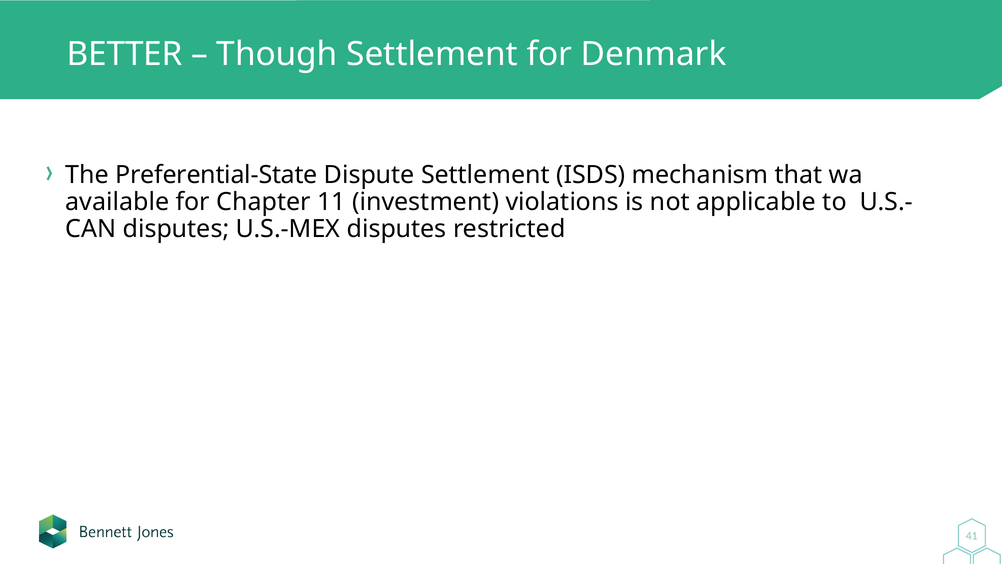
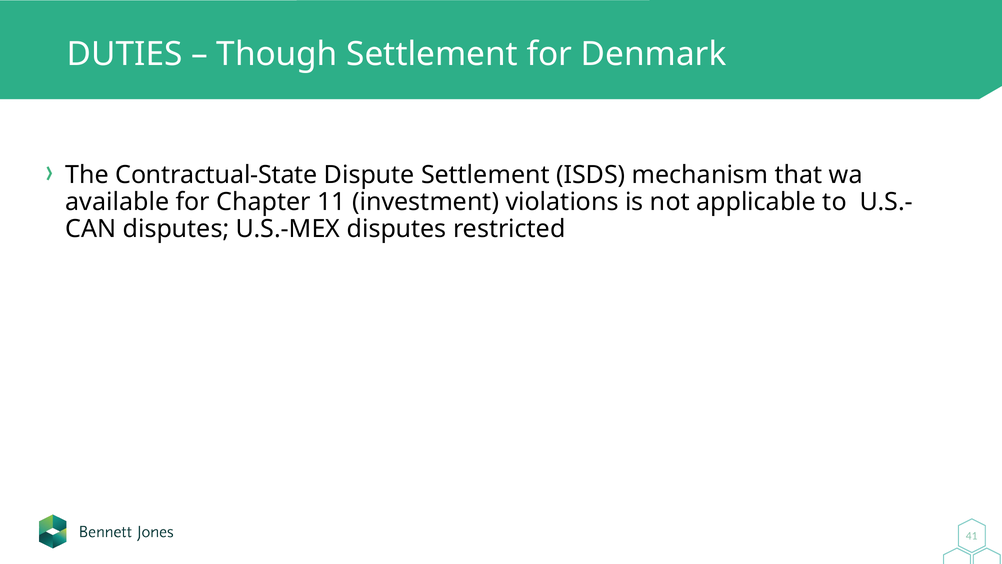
BETTER: BETTER -> DUTIES (125, 54)
Preferential-State: Preferential-State -> Contractual-State (216, 175)
